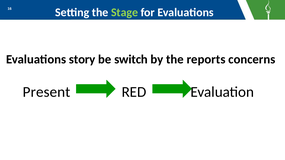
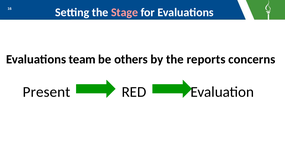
Stage colour: light green -> pink (125, 12)
story: story -> team (82, 59)
switch: switch -> others (131, 59)
